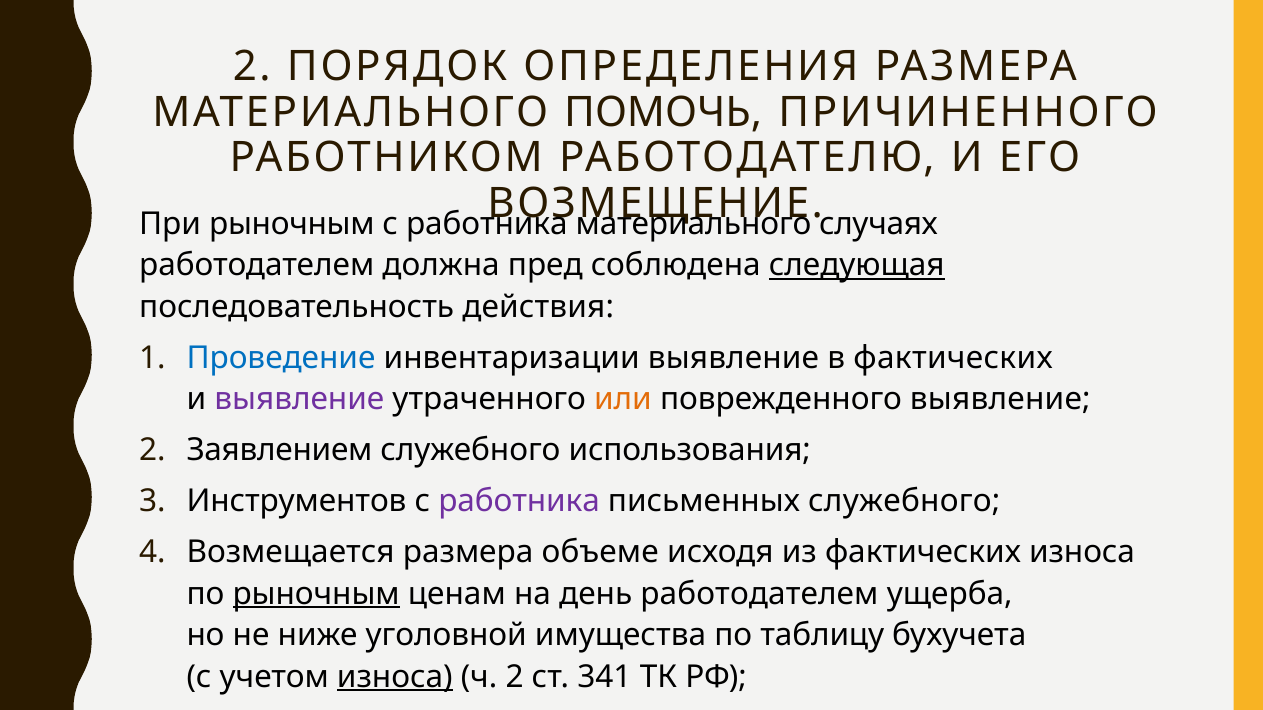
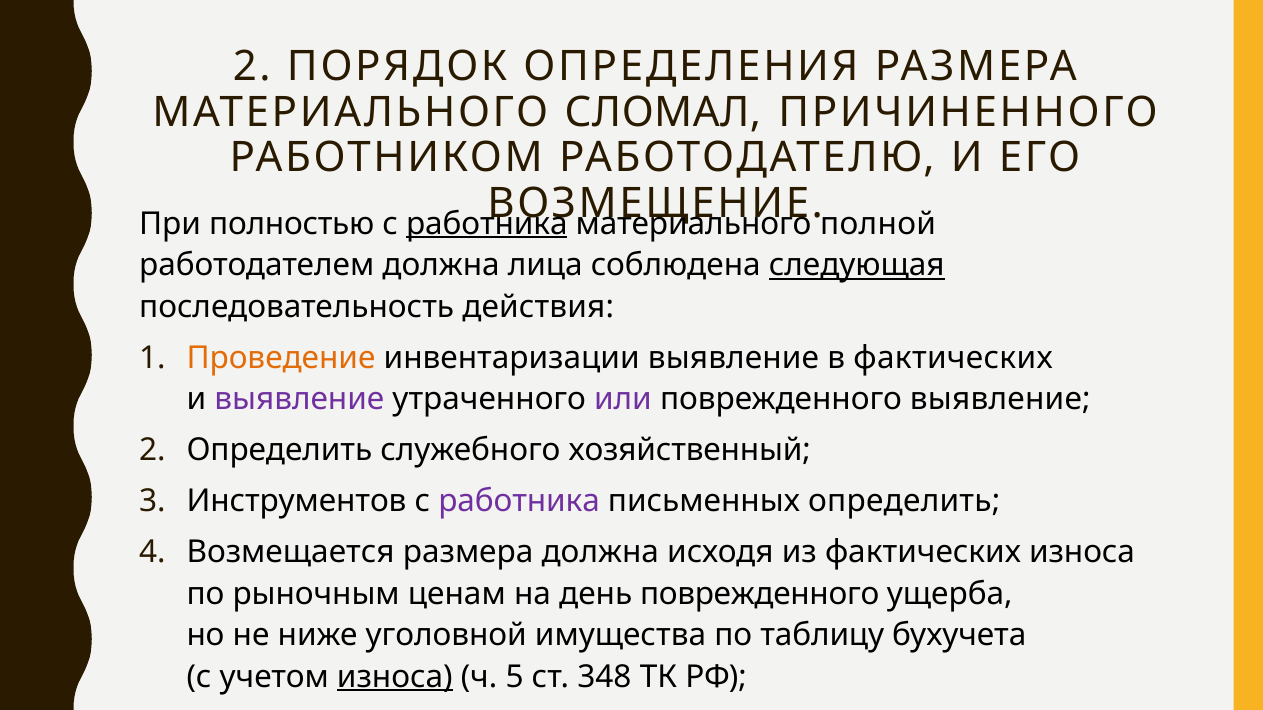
ПОМОЧЬ: ПОМОЧЬ -> СЛОМАЛ (663, 112)
При рыночным: рыночным -> полностью (292, 224)
работника underline: none -> present (487, 224)
случаях: случаях -> полной (878, 224)
пред: пред -> лица (545, 266)
Проведение colour: blue -> orange (281, 358)
или colour: orange -> purple (623, 400)
2 Заявлением: Заявлением -> Определить (279, 451)
использования: использования -> хозяйственный (690, 451)
письменных служебного: служебного -> определить (904, 501)
размера объеме: объеме -> должна (600, 552)
рыночным underline: present -> none (316, 594)
день работодателем: работодателем -> поврежденного (760, 594)
ч 2: 2 -> 5 (515, 677)
341: 341 -> 348 (604, 677)
